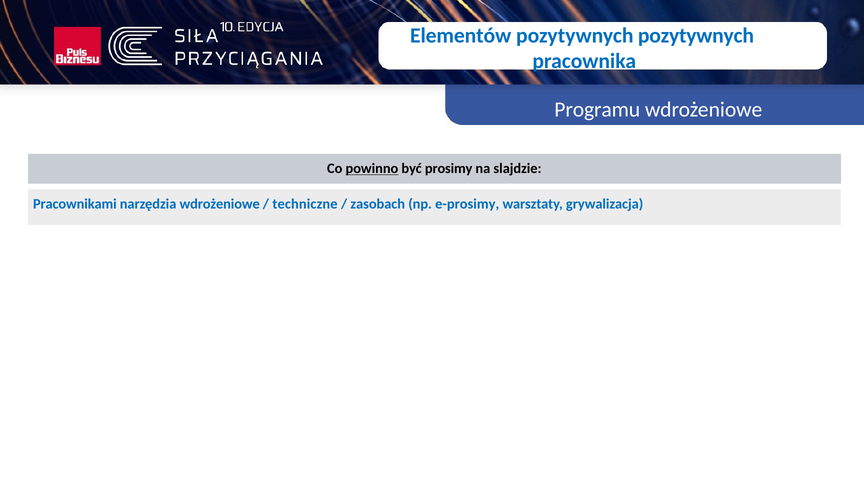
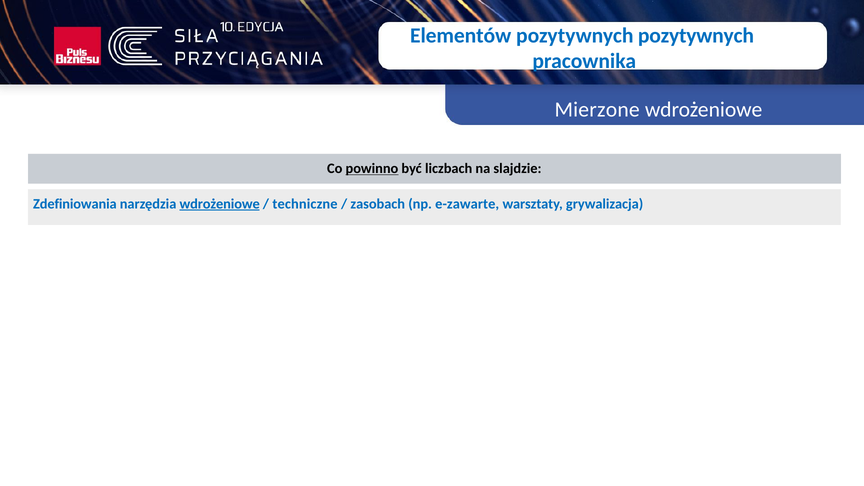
Programu: Programu -> Mierzone (597, 110)
prosimy: prosimy -> liczbach (449, 169)
Pracownikami: Pracownikami -> Zdefiniowania (75, 204)
wdrożeniowe underline: none -> present (220, 204)
e-prosimy: e-prosimy -> e-zawarte (467, 204)
